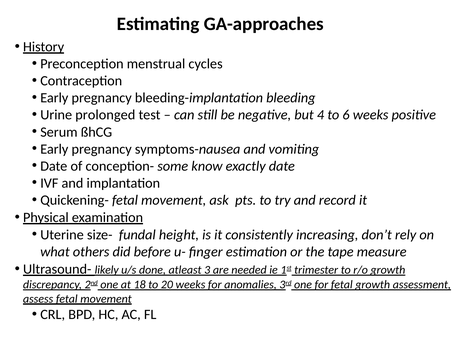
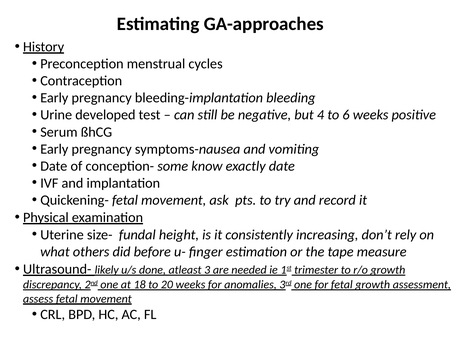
prolonged: prolonged -> developed (105, 115)
